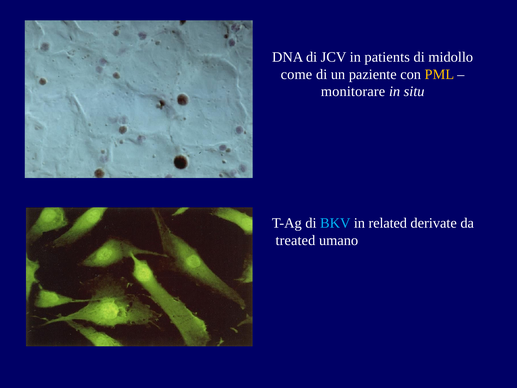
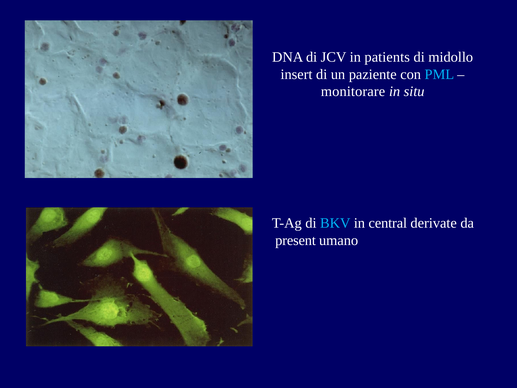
come: come -> insert (297, 74)
PML colour: yellow -> light blue (439, 74)
related: related -> central (388, 223)
treated: treated -> present (296, 240)
